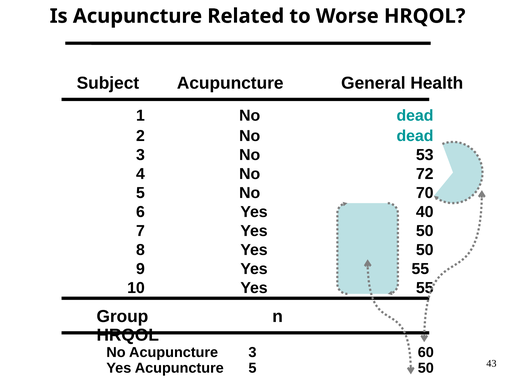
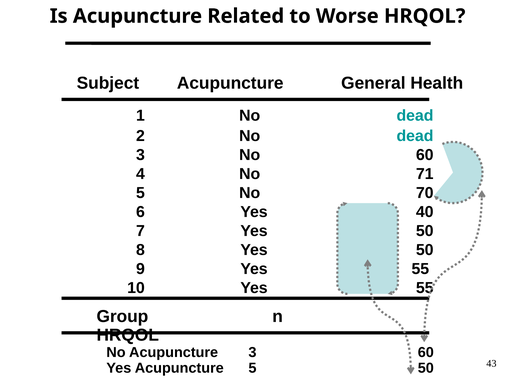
No 53: 53 -> 60 (425, 155)
72: 72 -> 71 (425, 174)
